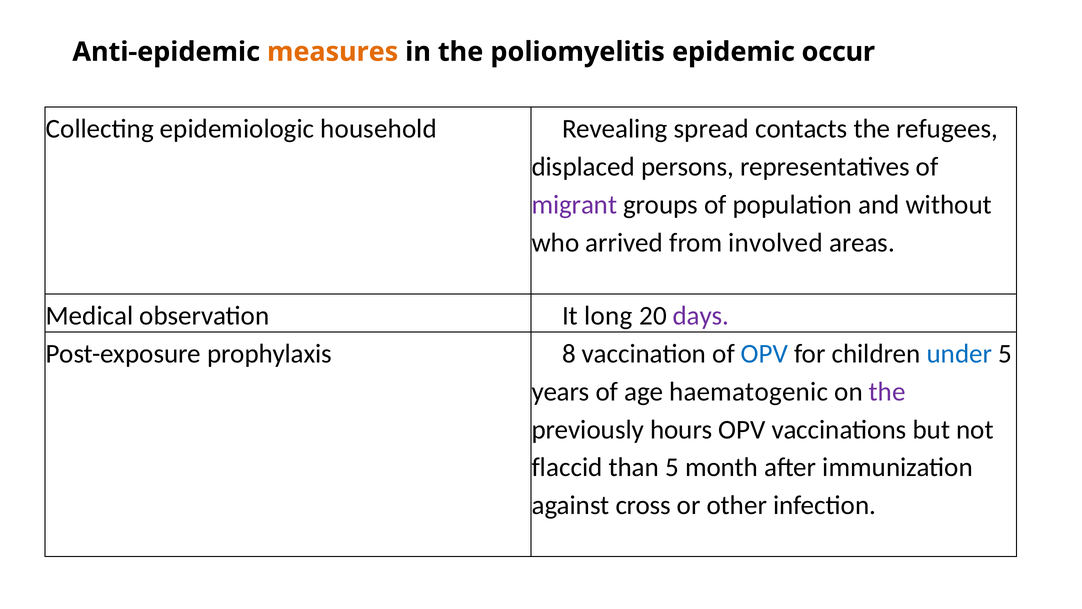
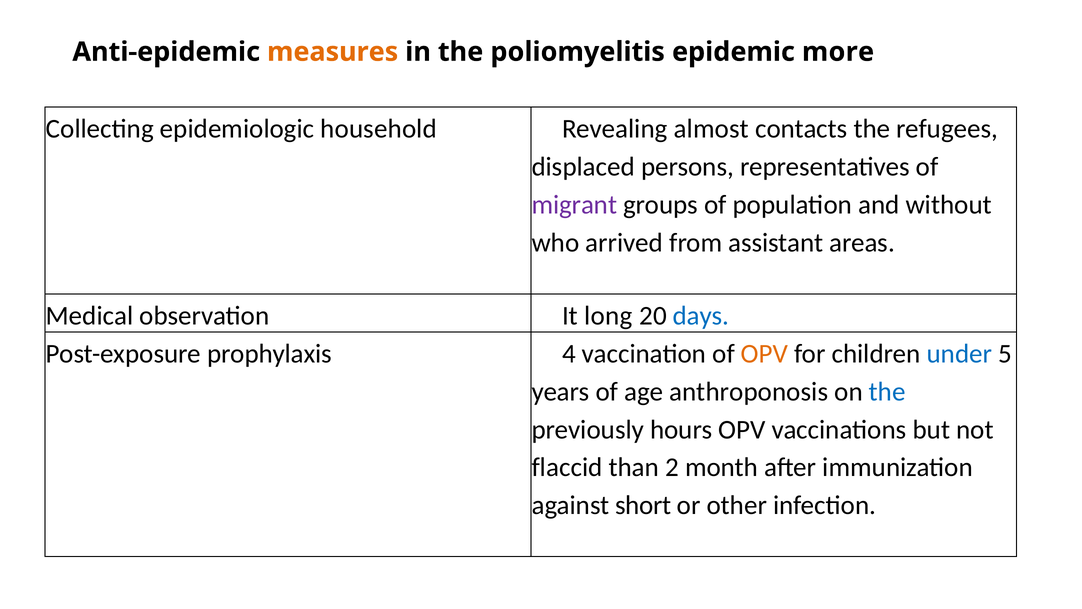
occur: occur -> more (838, 52)
spread: spread -> almost (711, 129)
involved: involved -> assistant (776, 243)
days colour: purple -> blue (701, 316)
8: 8 -> 4 (569, 353)
OPV colour: blue -> orange (764, 353)
haematogenic: haematogenic -> anthroponosis (749, 391)
the colour: purple -> blue (887, 391)
than 5: 5 -> 2 (672, 467)
cross: cross -> short (643, 505)
